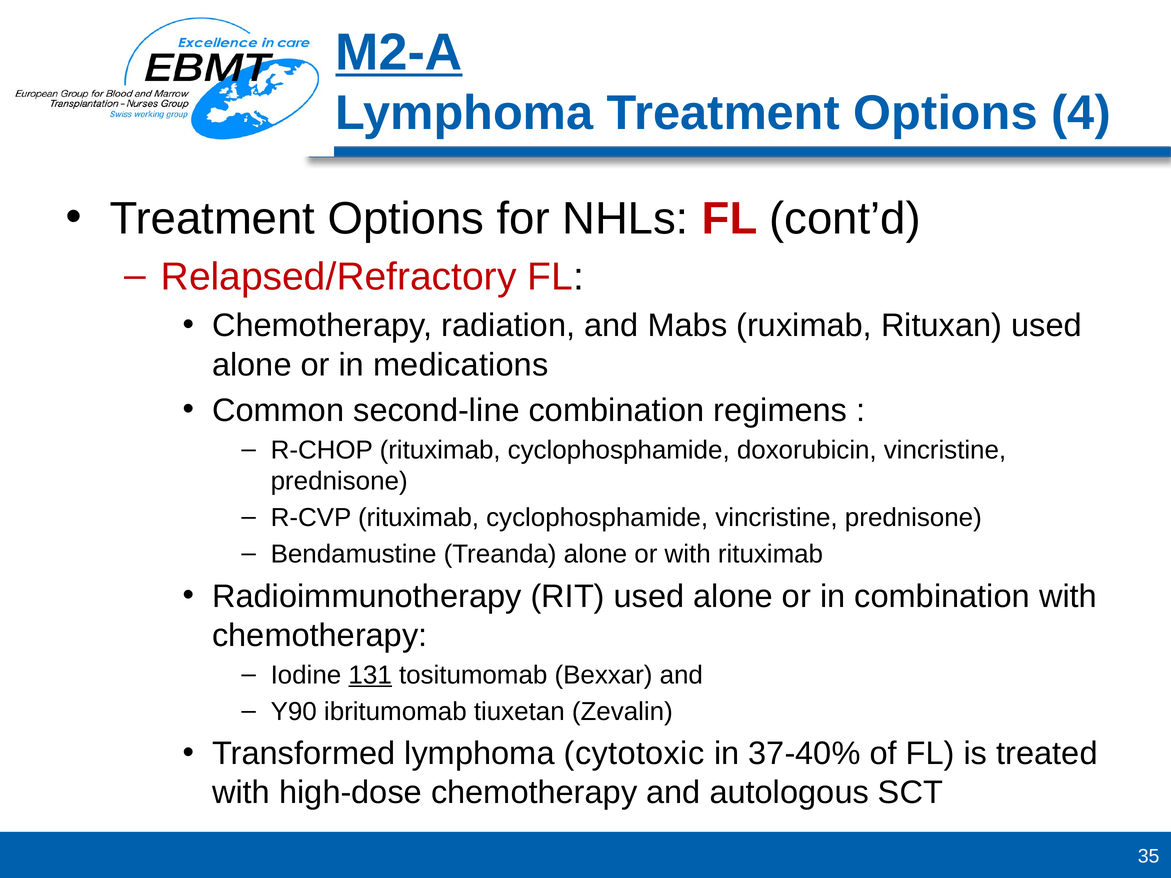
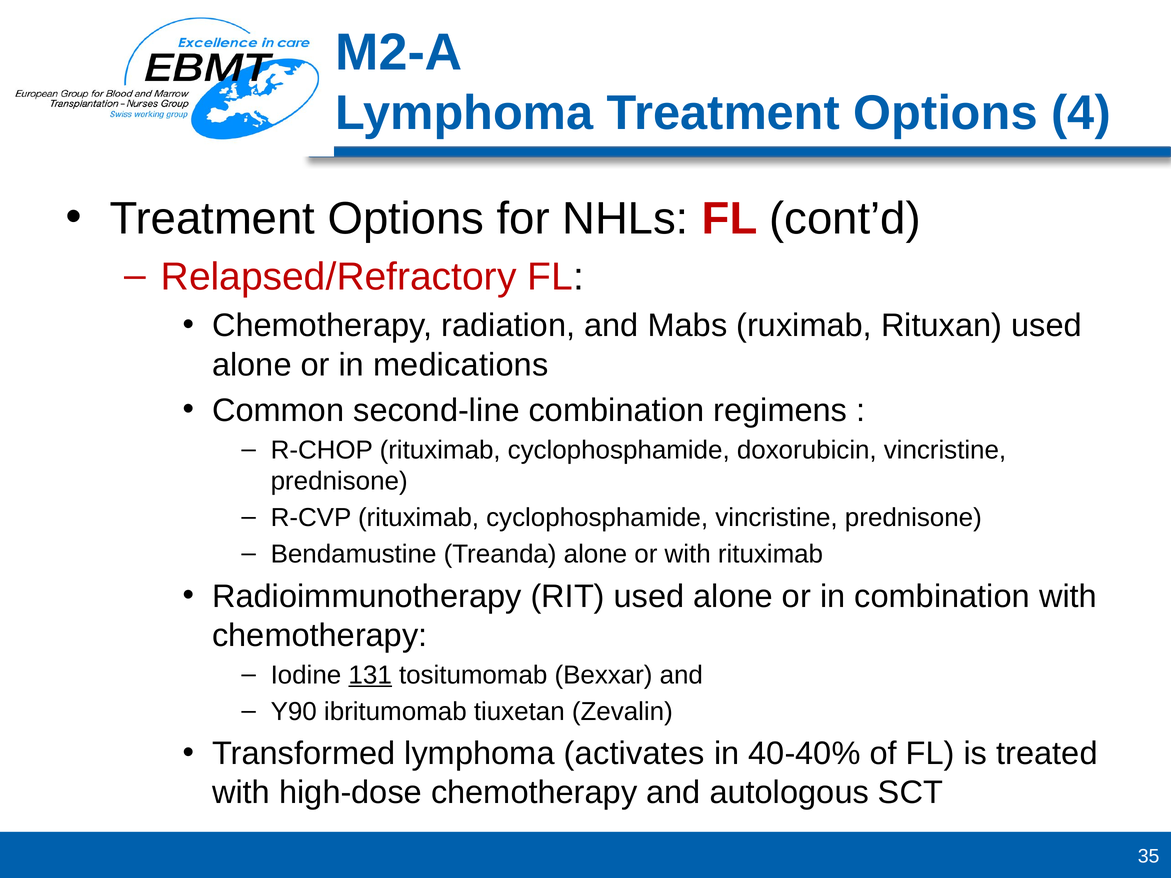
M2-A underline: present -> none (399, 53)
cytotoxic: cytotoxic -> activates (634, 754)
37-40%: 37-40% -> 40-40% (804, 754)
